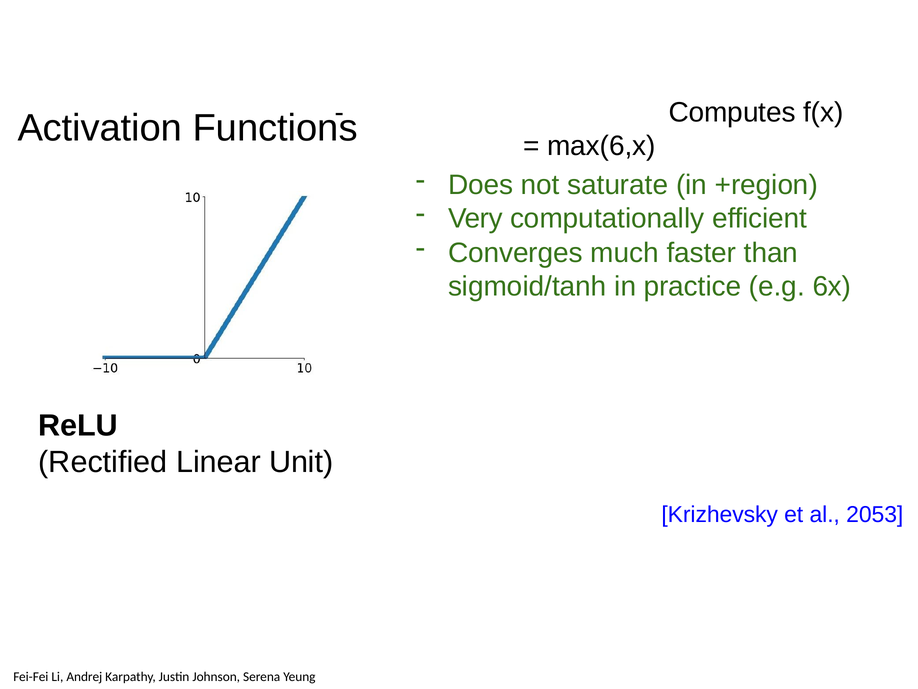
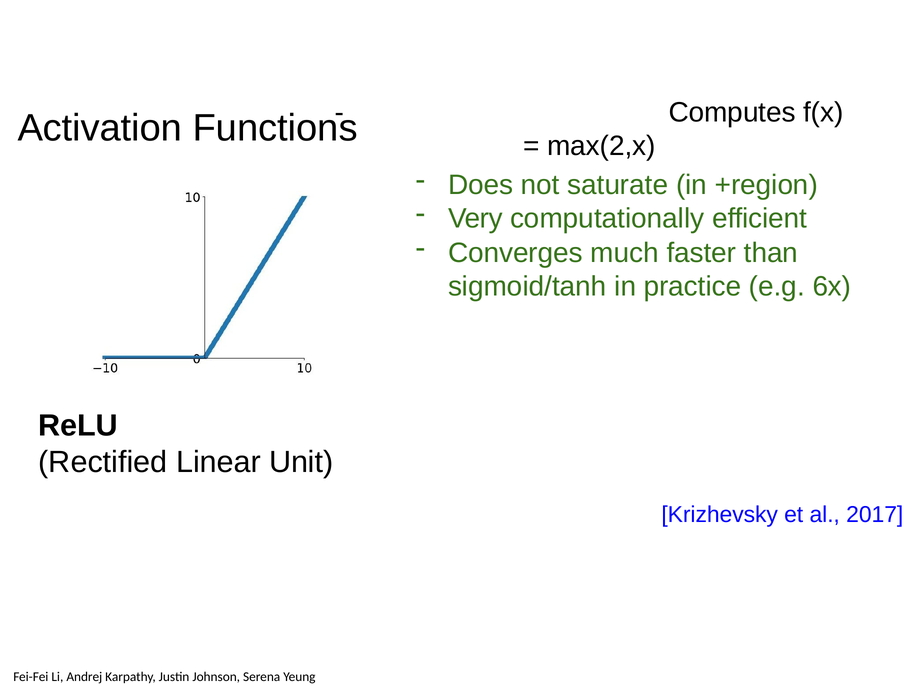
max(6,x: max(6,x -> max(2,x (601, 146)
2053: 2053 -> 2017 (875, 514)
